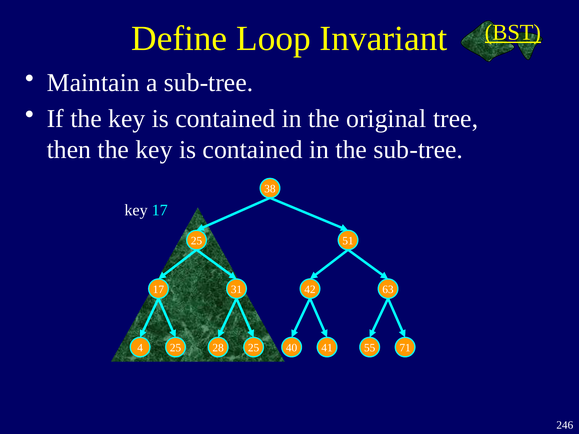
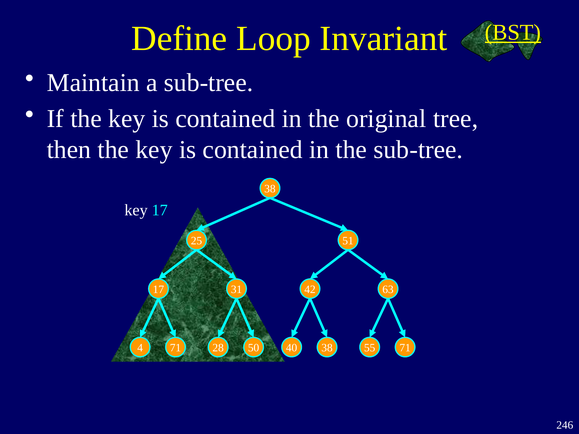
4 25: 25 -> 71 (175, 348)
28 25: 25 -> 50 (254, 348)
40 41: 41 -> 38 (327, 348)
